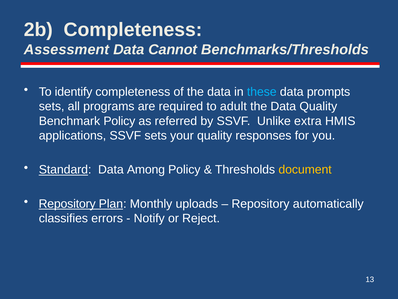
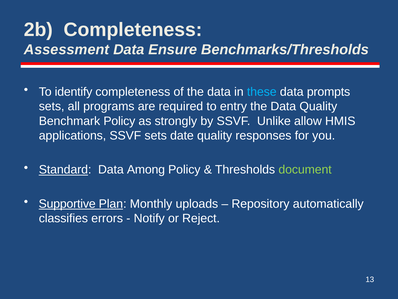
Cannot: Cannot -> Ensure (173, 49)
adult: adult -> entry (233, 106)
referred: referred -> strongly (176, 121)
extra: extra -> allow (308, 121)
your: your -> date (182, 135)
document colour: yellow -> light green (305, 169)
Repository: Repository -> Supportive (67, 203)
